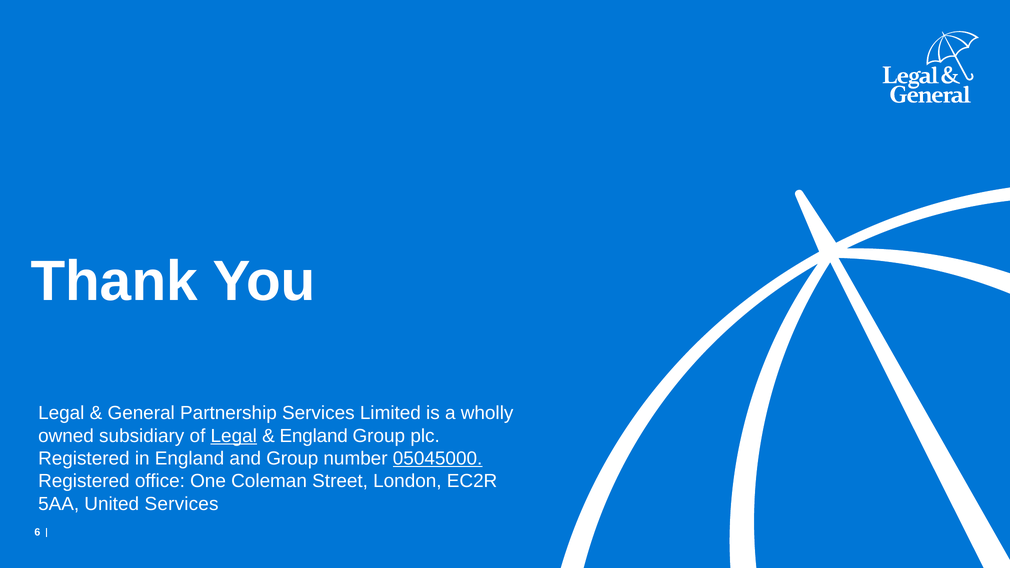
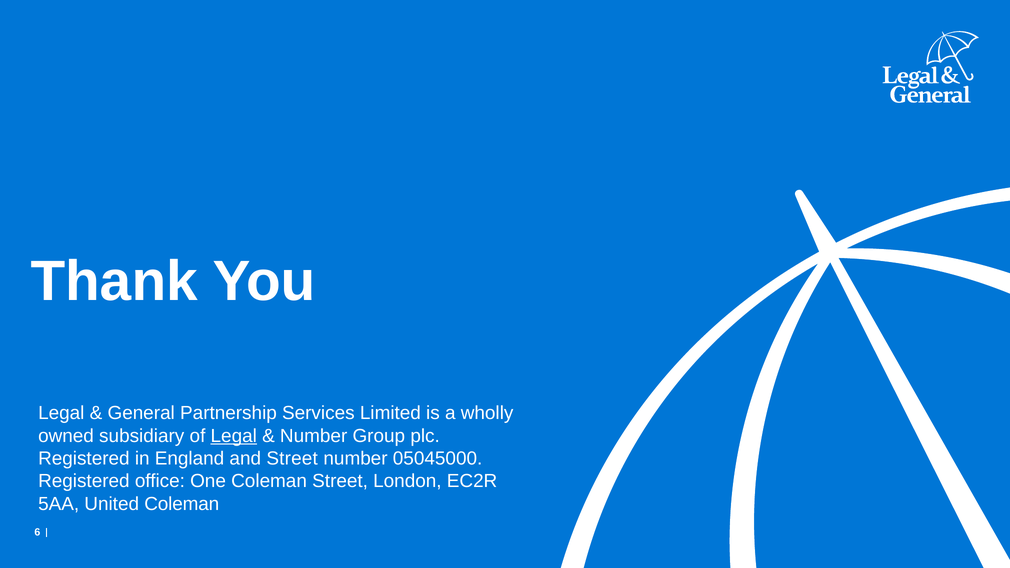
England: England -> Number (314, 436)
and Group: Group -> Street (292, 459)
05045000 underline: present -> none (438, 459)
United Services: Services -> Coleman (182, 504)
